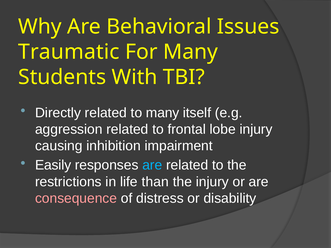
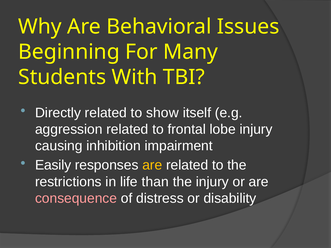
Traumatic: Traumatic -> Beginning (69, 52)
to many: many -> show (162, 113)
are colour: light blue -> yellow (152, 165)
